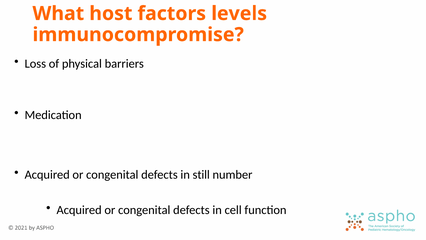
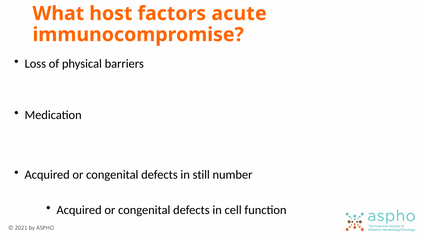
levels: levels -> acute (239, 14)
